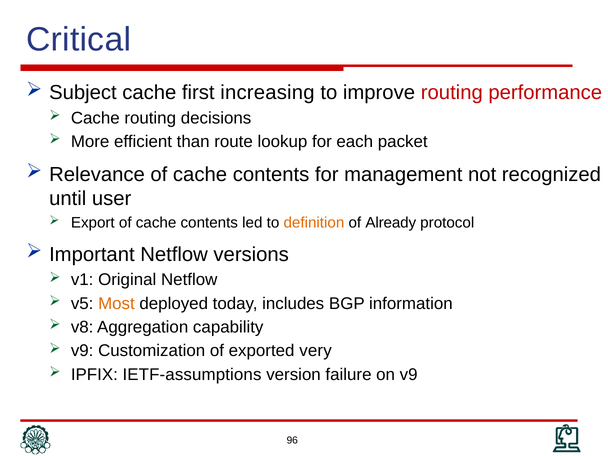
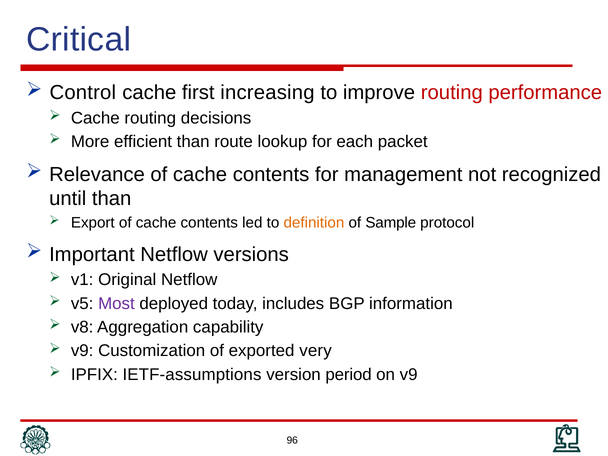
Subject: Subject -> Control (83, 93)
until user: user -> than (112, 199)
Already: Already -> Sample (391, 223)
Most colour: orange -> purple (116, 303)
failure: failure -> period (349, 374)
